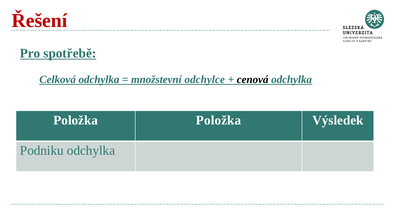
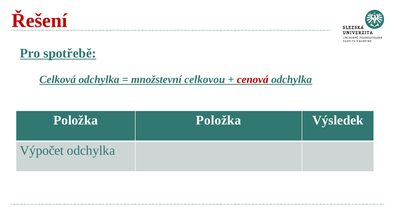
odchylce: odchylce -> celkovou (205, 79)
cenová colour: black -> red (253, 79)
Podniku: Podniku -> Výpočet (42, 150)
